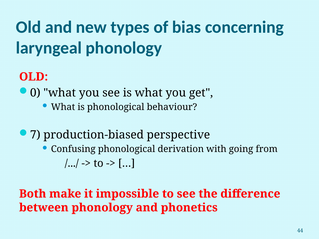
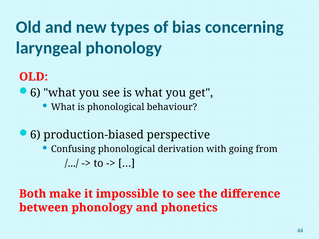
0: 0 -> 6 (35, 93)
7: 7 -> 6 (35, 135)
